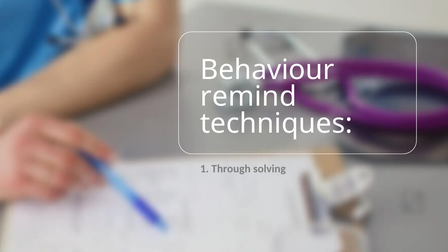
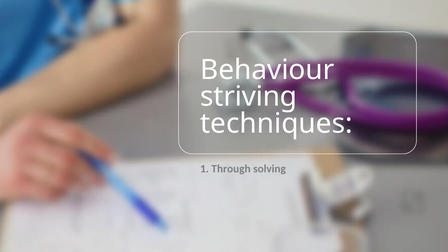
remind: remind -> striving (249, 97)
